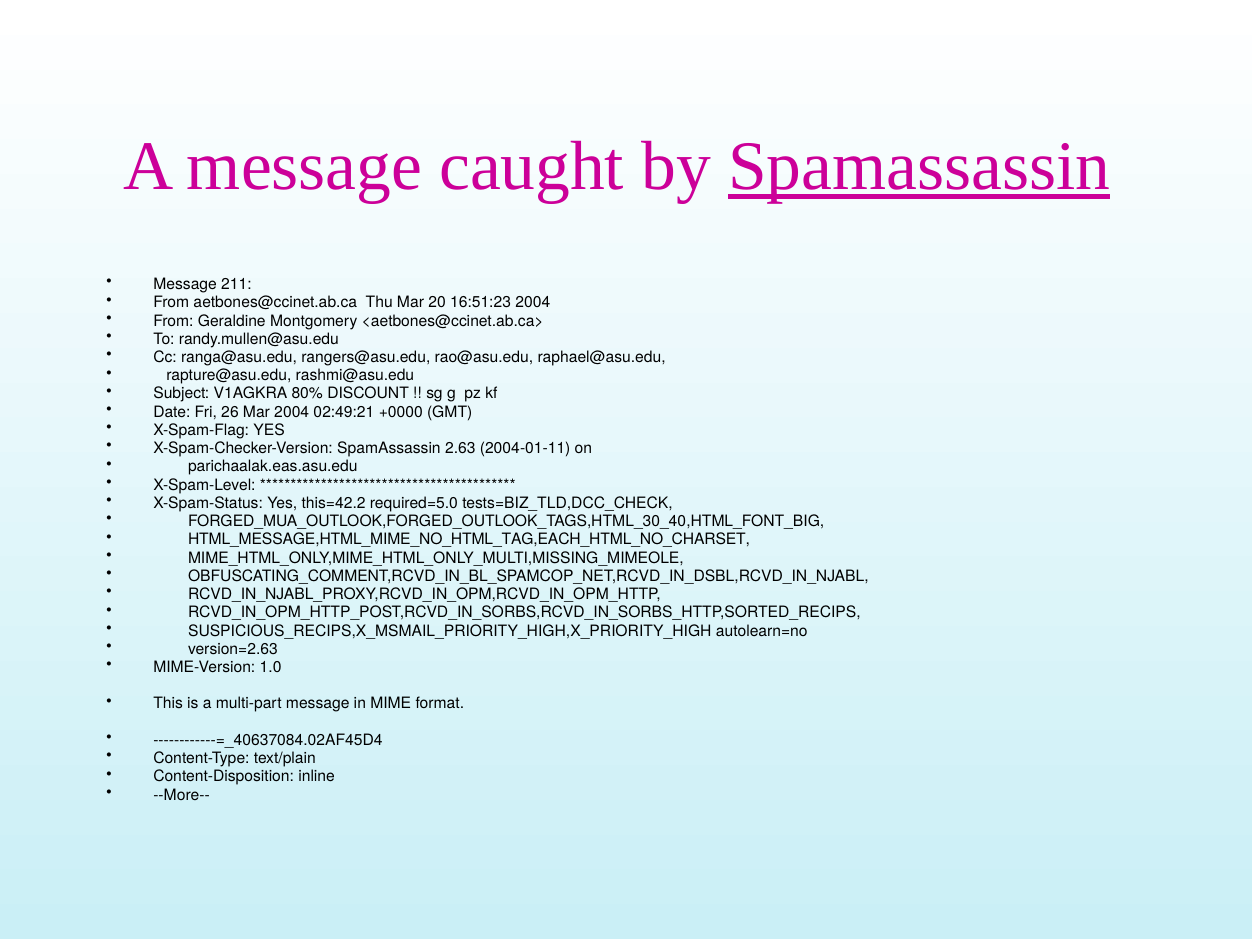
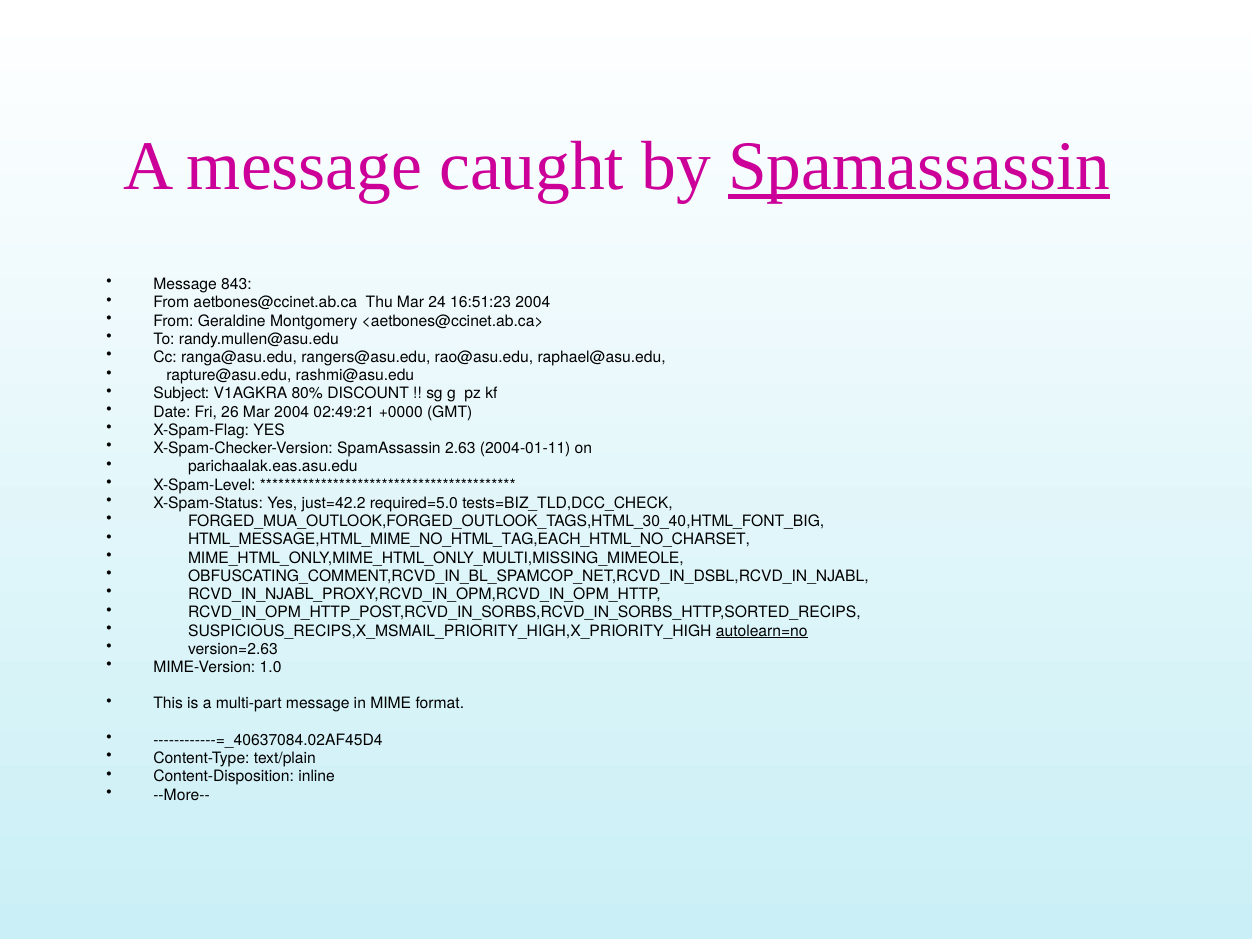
211: 211 -> 843 (236, 284)
20: 20 -> 24 (437, 303)
this=42.2: this=42.2 -> just=42.2 (334, 503)
autolearn=no underline: none -> present (762, 631)
